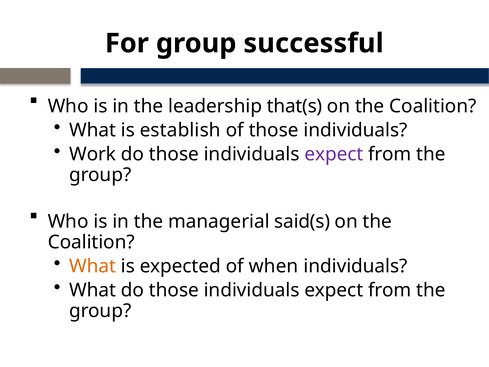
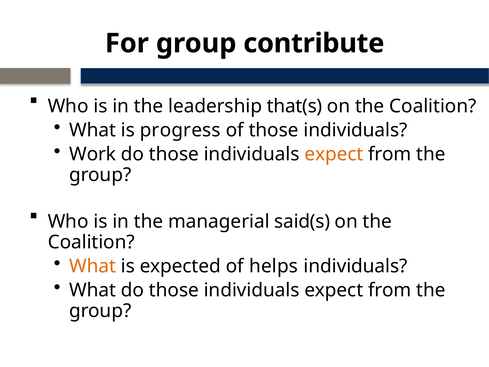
successful: successful -> contribute (314, 43)
establish: establish -> progress (180, 130)
expect colour: purple -> orange (334, 154)
when: when -> helps (274, 266)
